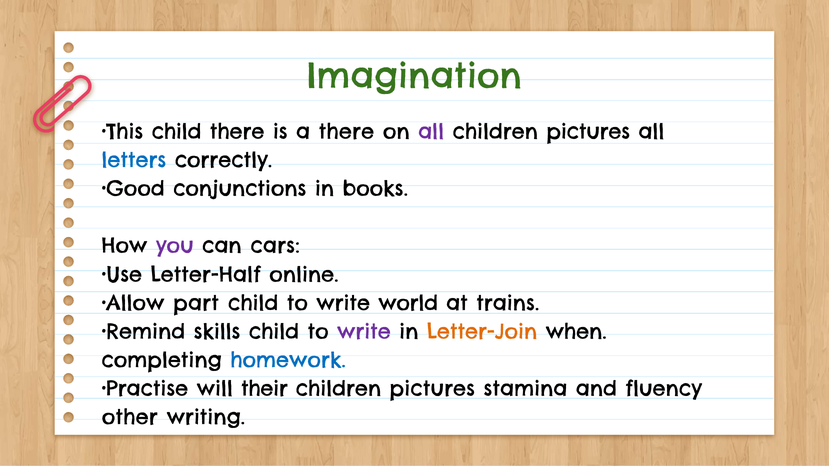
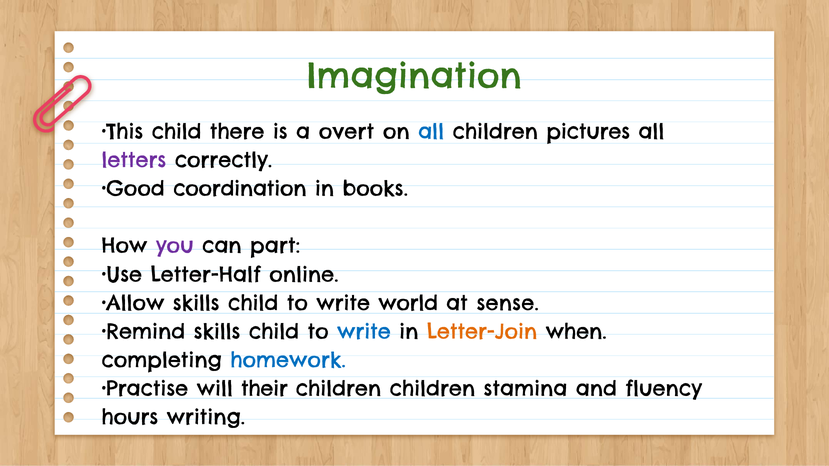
a there: there -> overt (346, 132)
all colour: purple -> blue (431, 132)
letters colour: blue -> purple (134, 161)
conjunctions: conjunctions -> coordination (240, 189)
cars: cars -> part (275, 246)
Allow part: part -> skills (196, 304)
trains: trains -> sense (508, 304)
write colour: purple -> blue (364, 332)
pictures: pictures -> children (432, 389)
other: other -> hours (130, 418)
